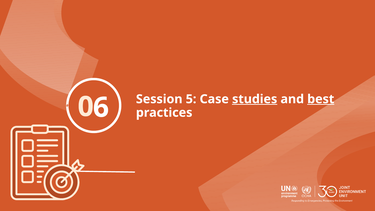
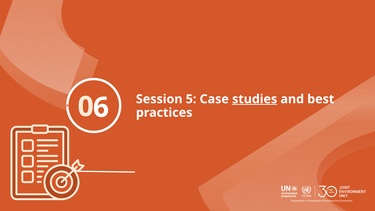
best underline: present -> none (321, 99)
